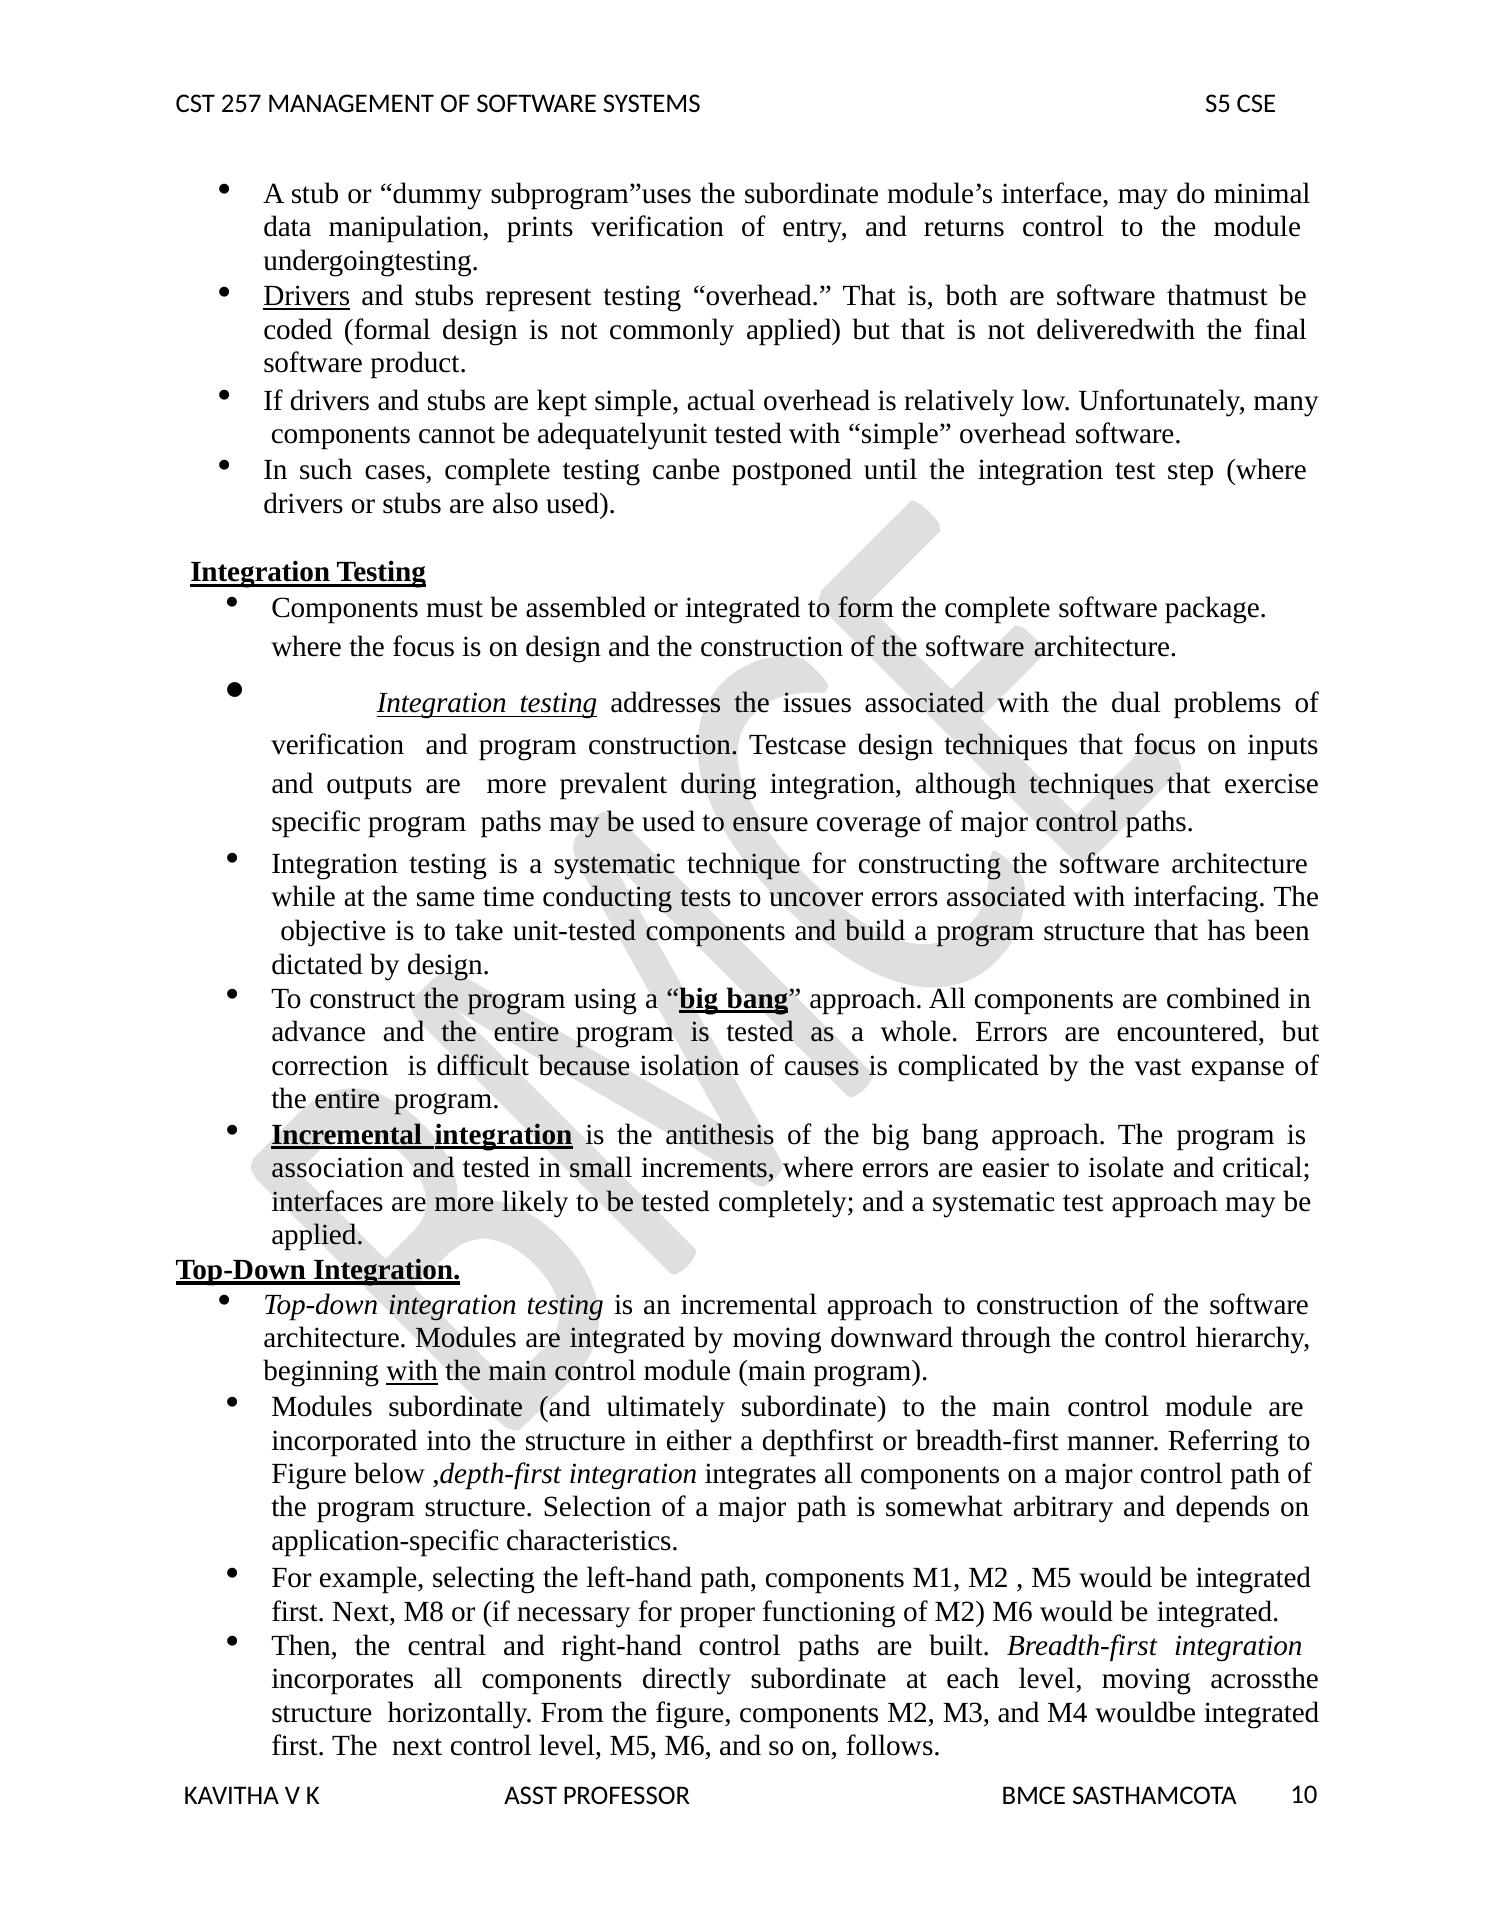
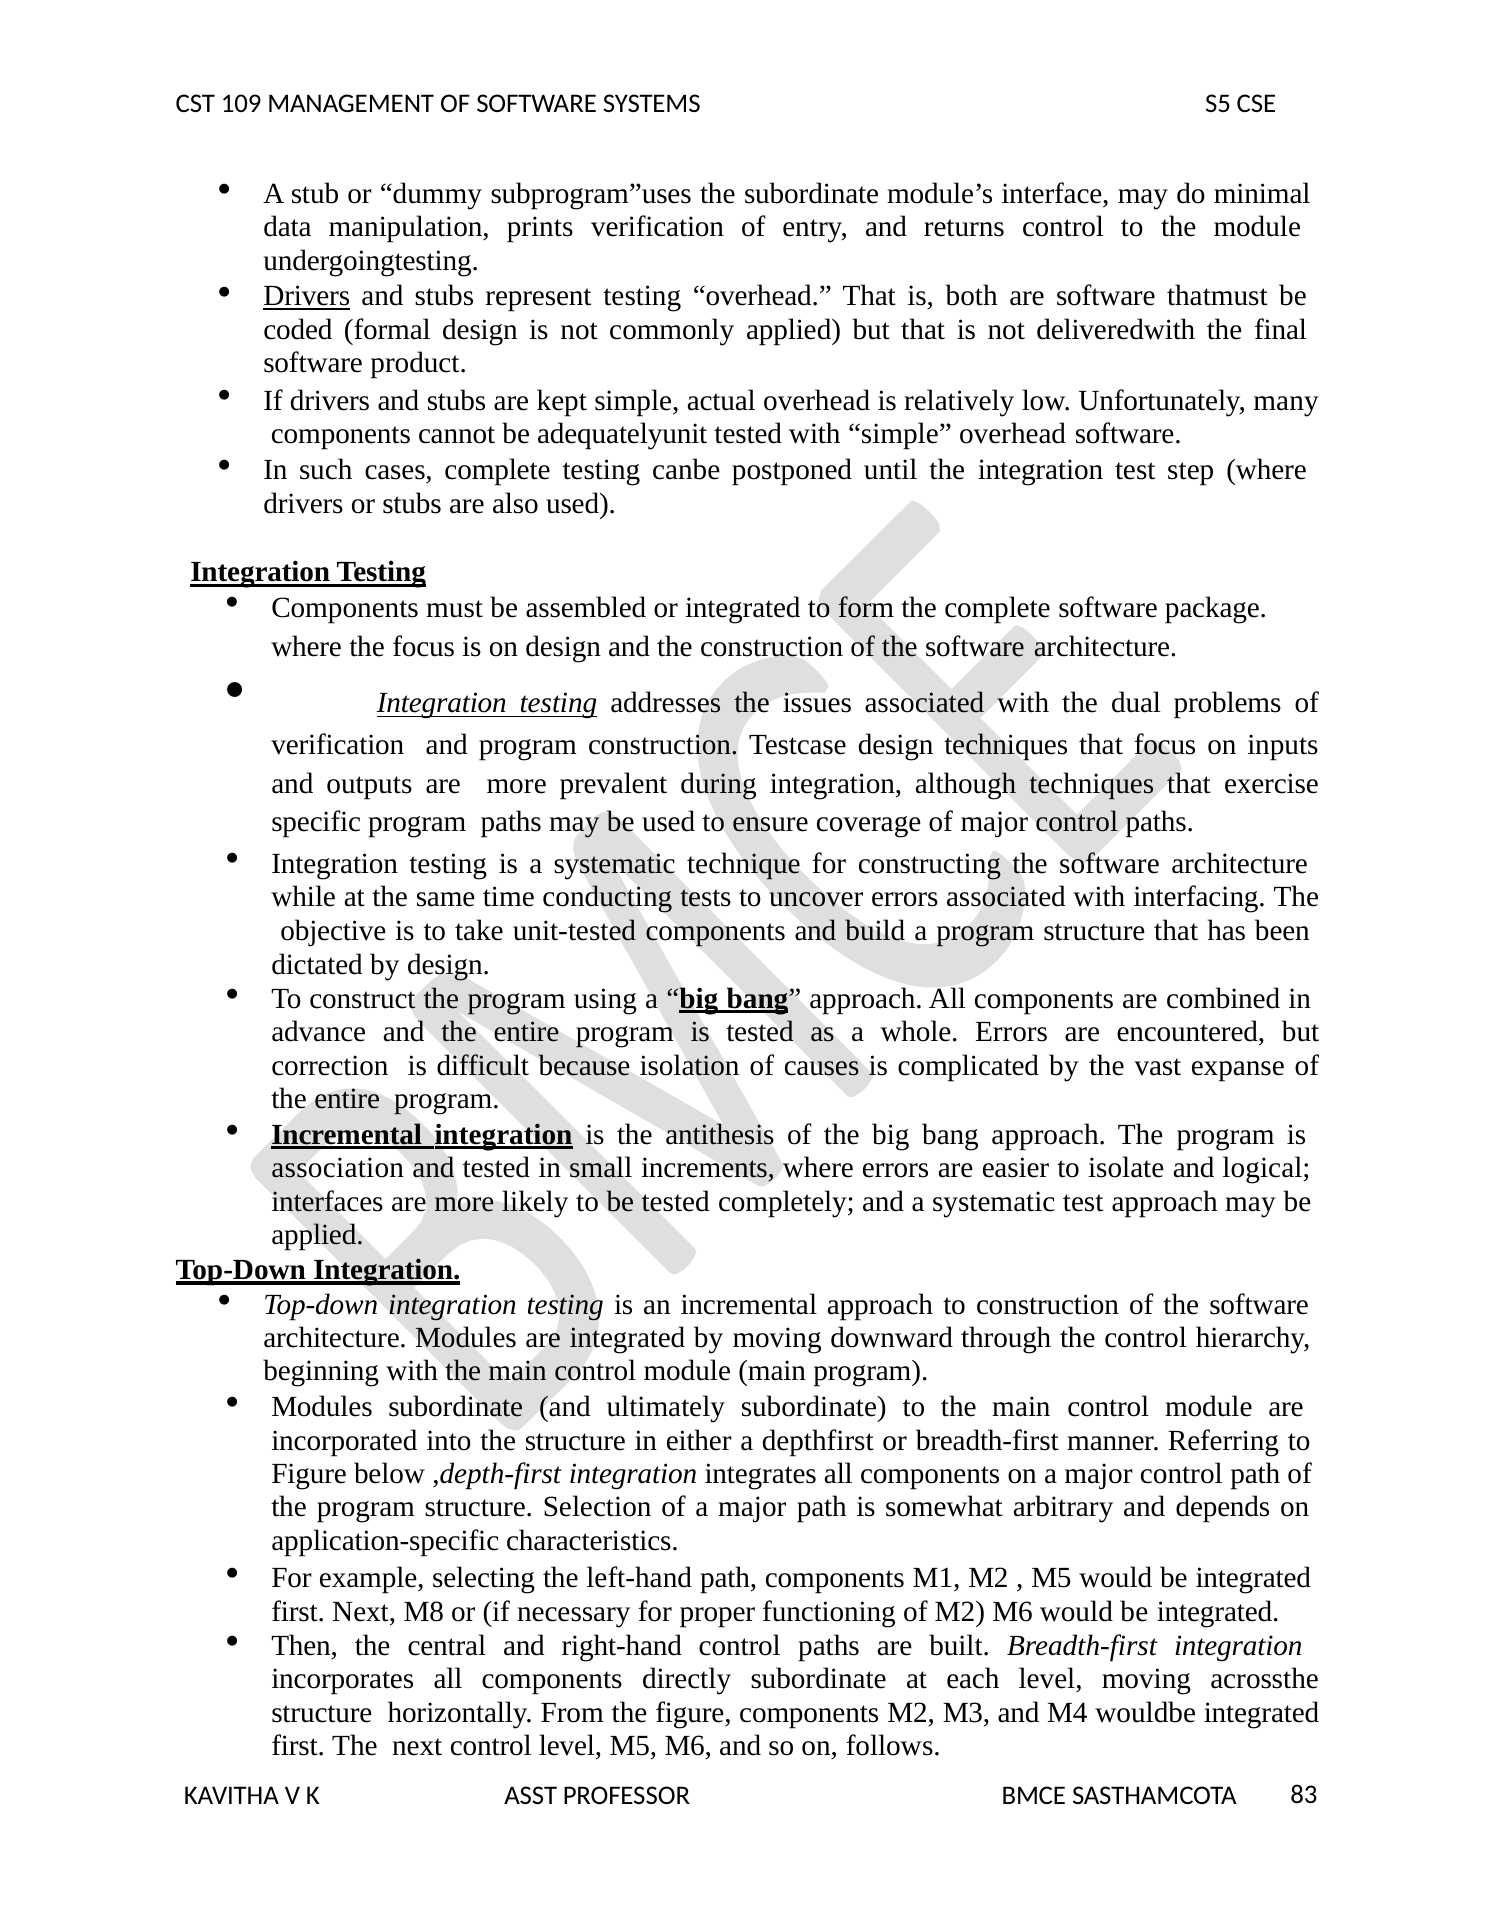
257: 257 -> 109 (241, 104)
critical: critical -> logical (1267, 1168)
with underline: present -> none (412, 1371)
10: 10 -> 83 (1304, 1795)
